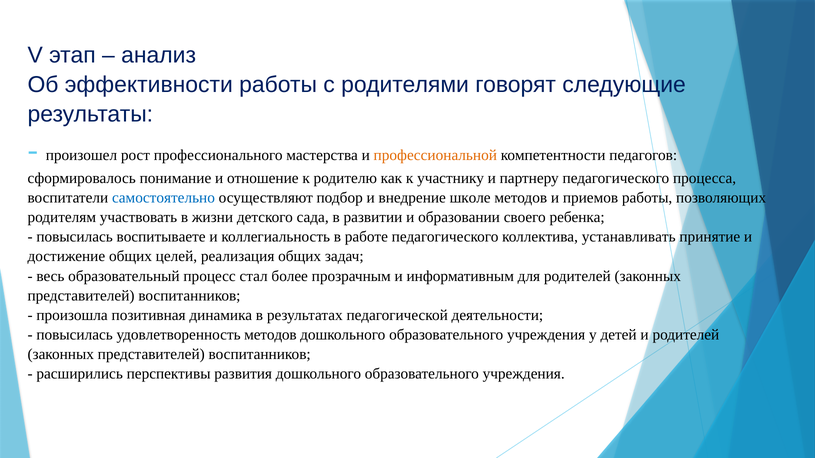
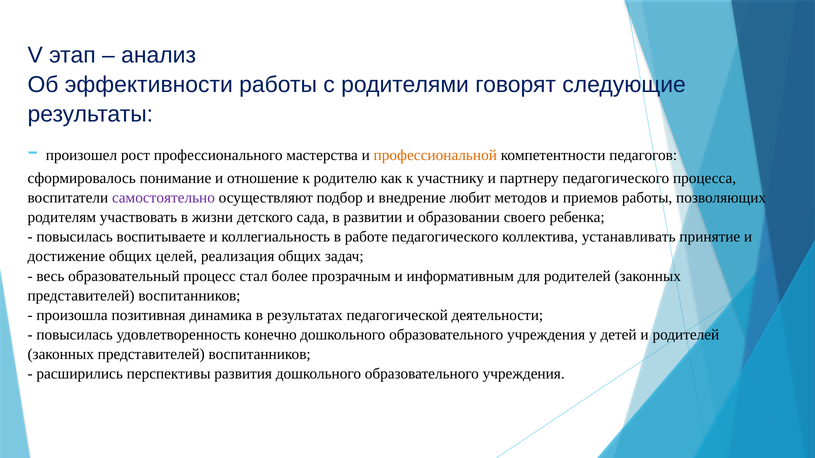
самостоятельно colour: blue -> purple (163, 198)
школе: школе -> любит (470, 198)
удовлетворенность методов: методов -> конечно (270, 335)
